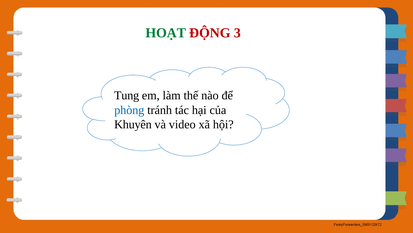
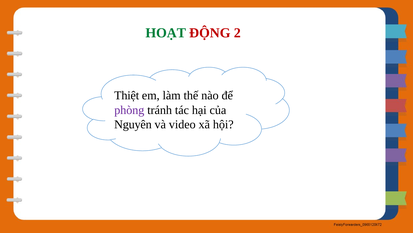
3: 3 -> 2 (237, 33)
Tung: Tung -> Thiệt (127, 95)
phòng colour: blue -> purple (129, 110)
Khuyên: Khuyên -> Nguyên (133, 124)
